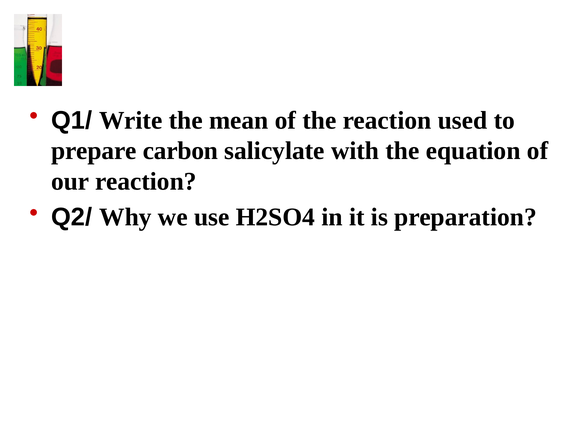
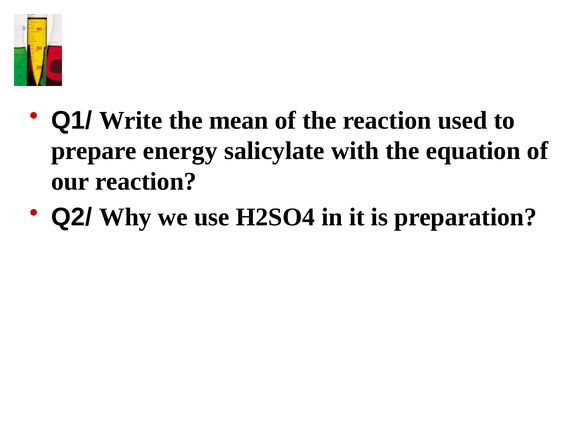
carbon: carbon -> energy (180, 151)
